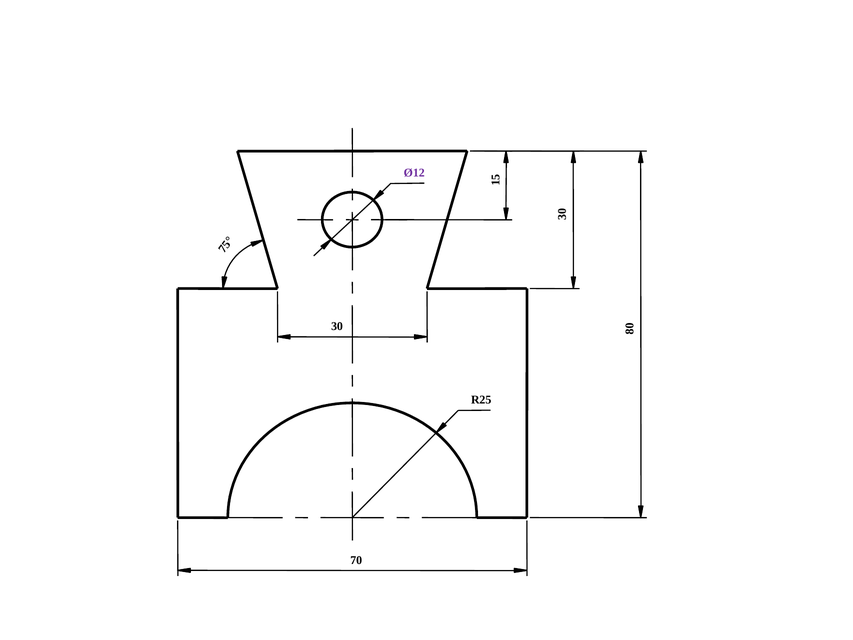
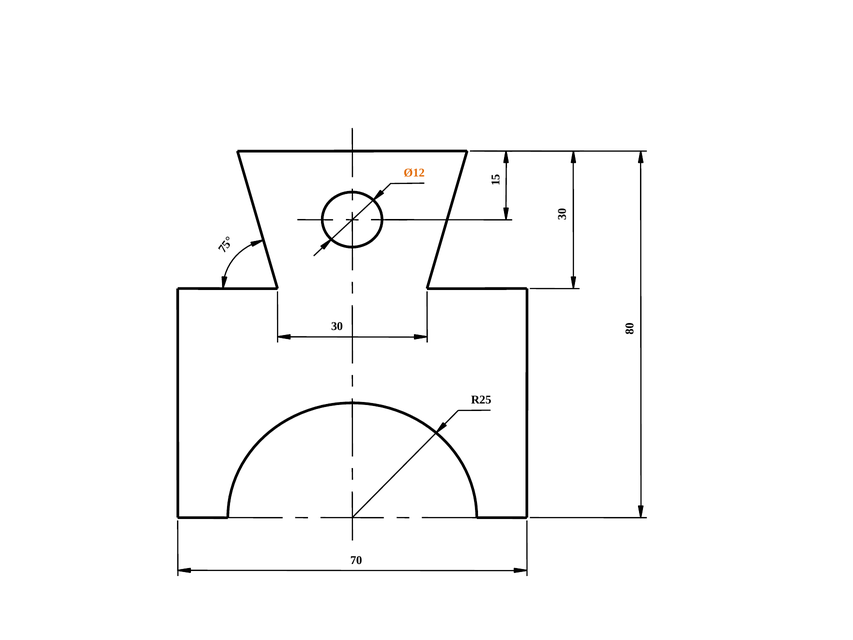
Ø12 colour: purple -> orange (414, 173)
